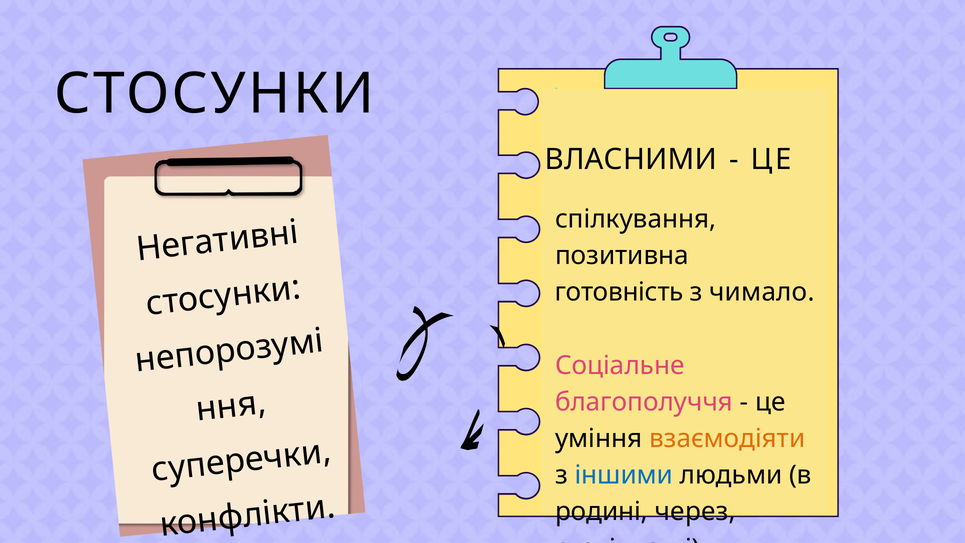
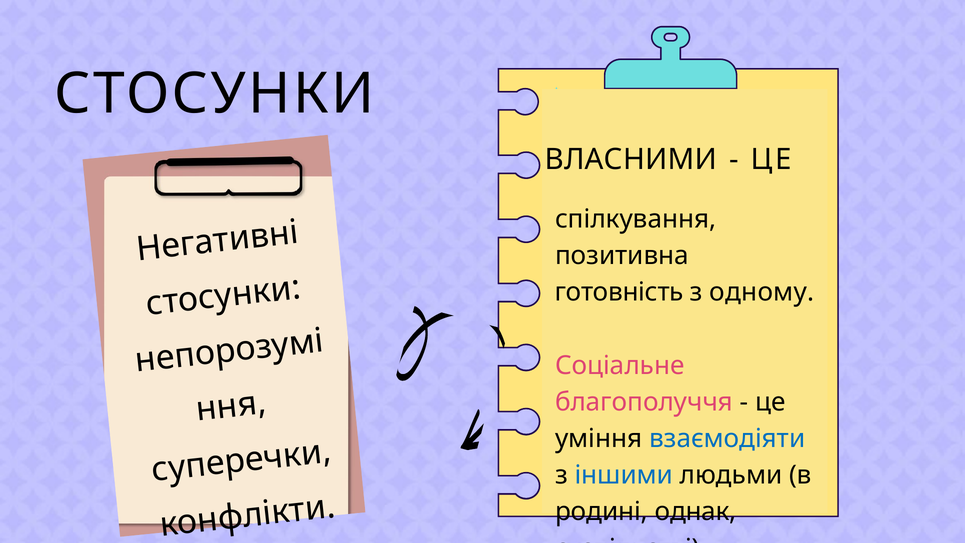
чимало: чимало -> одному (762, 292)
взаємодіяти colour: orange -> blue (727, 438)
через: через -> однак (696, 512)
